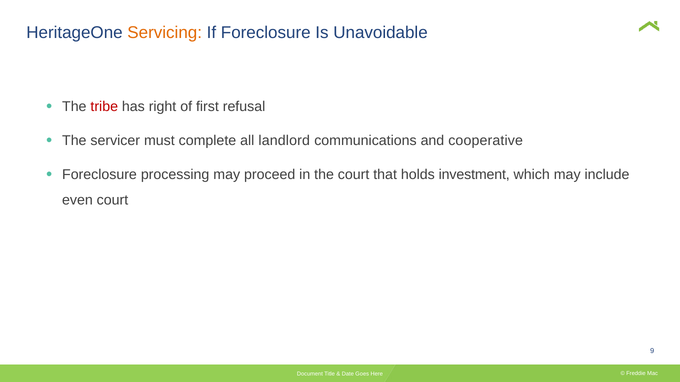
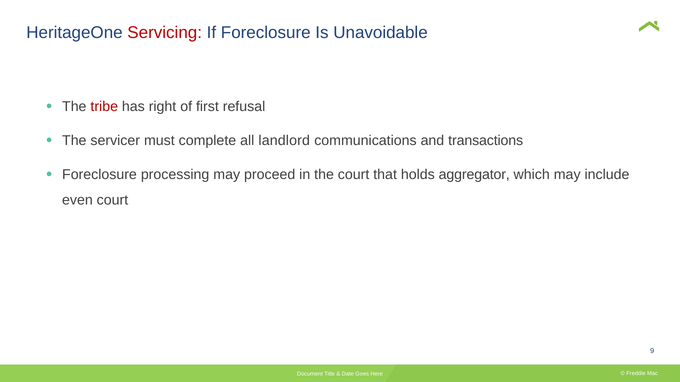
Servicing colour: orange -> red (165, 33)
cooperative: cooperative -> transactions (486, 141)
investment: investment -> aggregator (474, 175)
